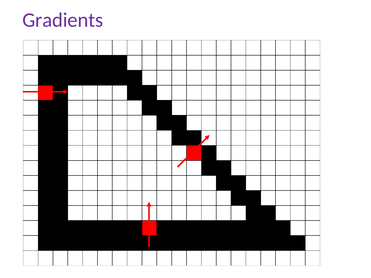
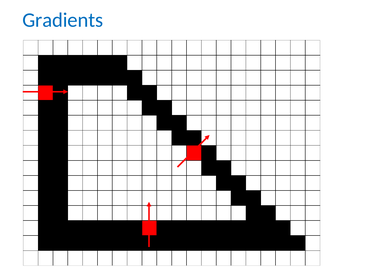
Gradients colour: purple -> blue (63, 20)
